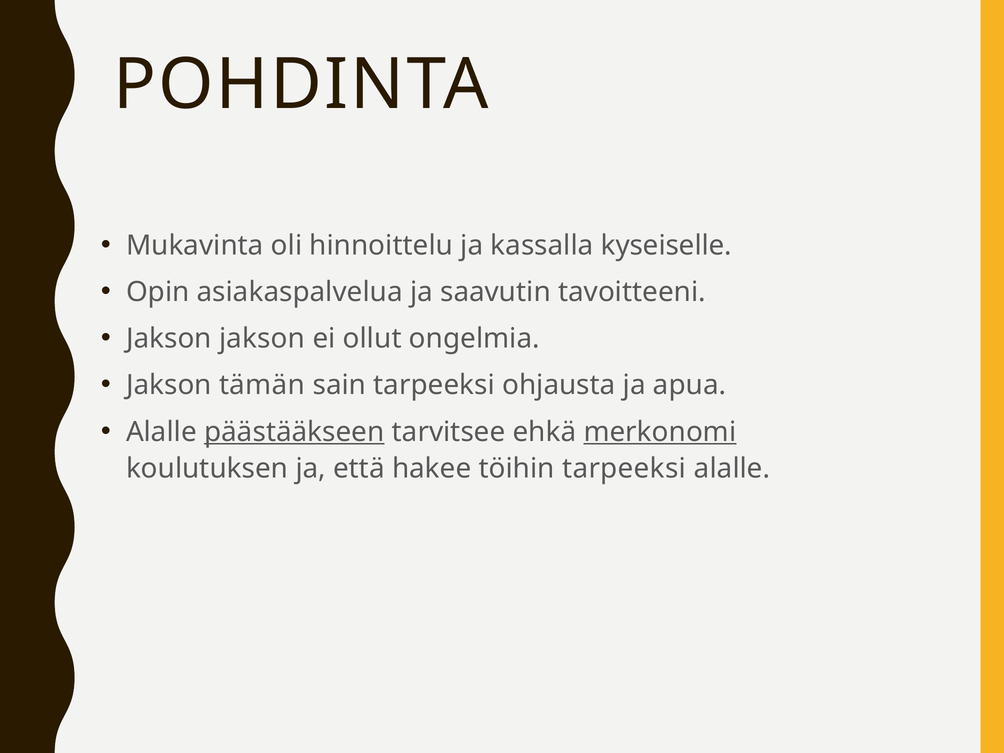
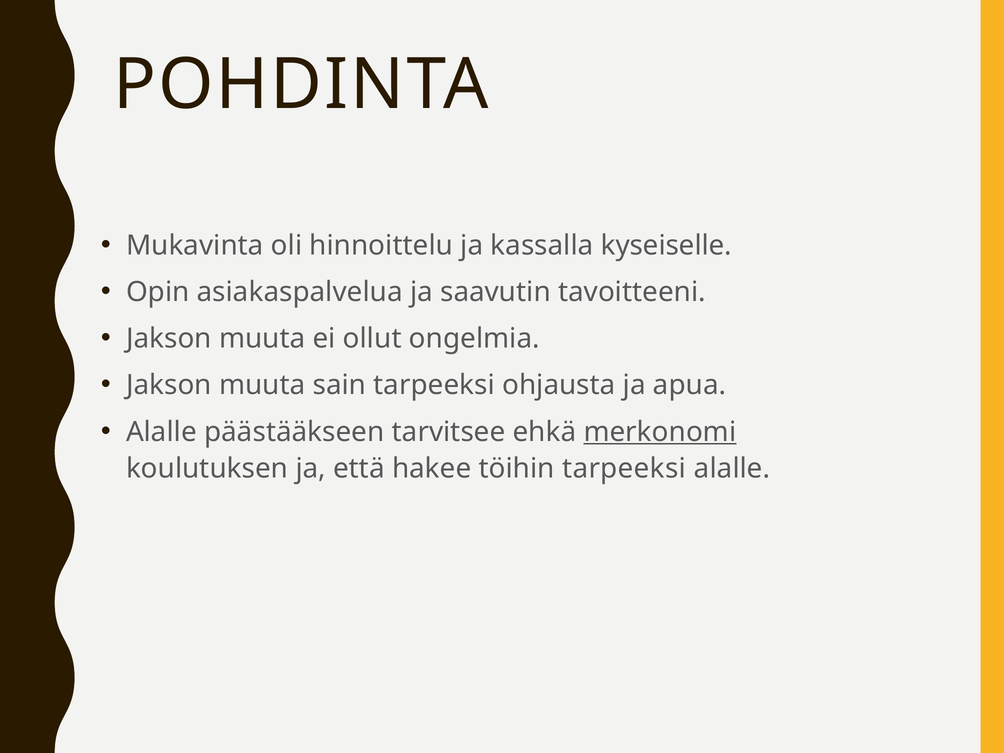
jakson: jakson -> muuta (262, 339)
tämän: tämän -> muuta (262, 385)
päästääkseen underline: present -> none (294, 432)
